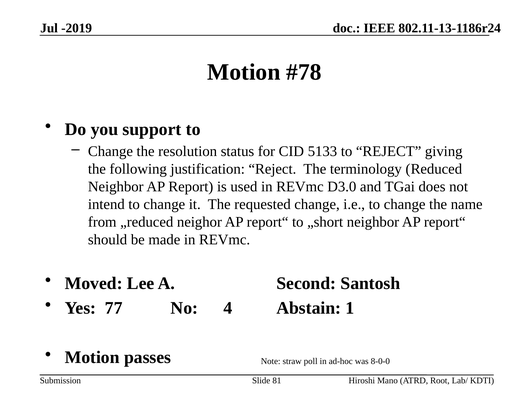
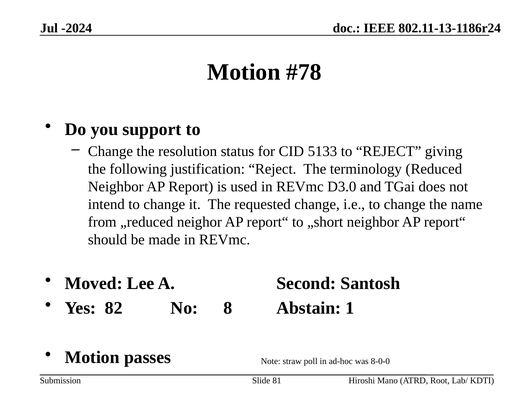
-2019: -2019 -> -2024 (77, 28)
77: 77 -> 82 (114, 308)
4: 4 -> 8 (228, 308)
